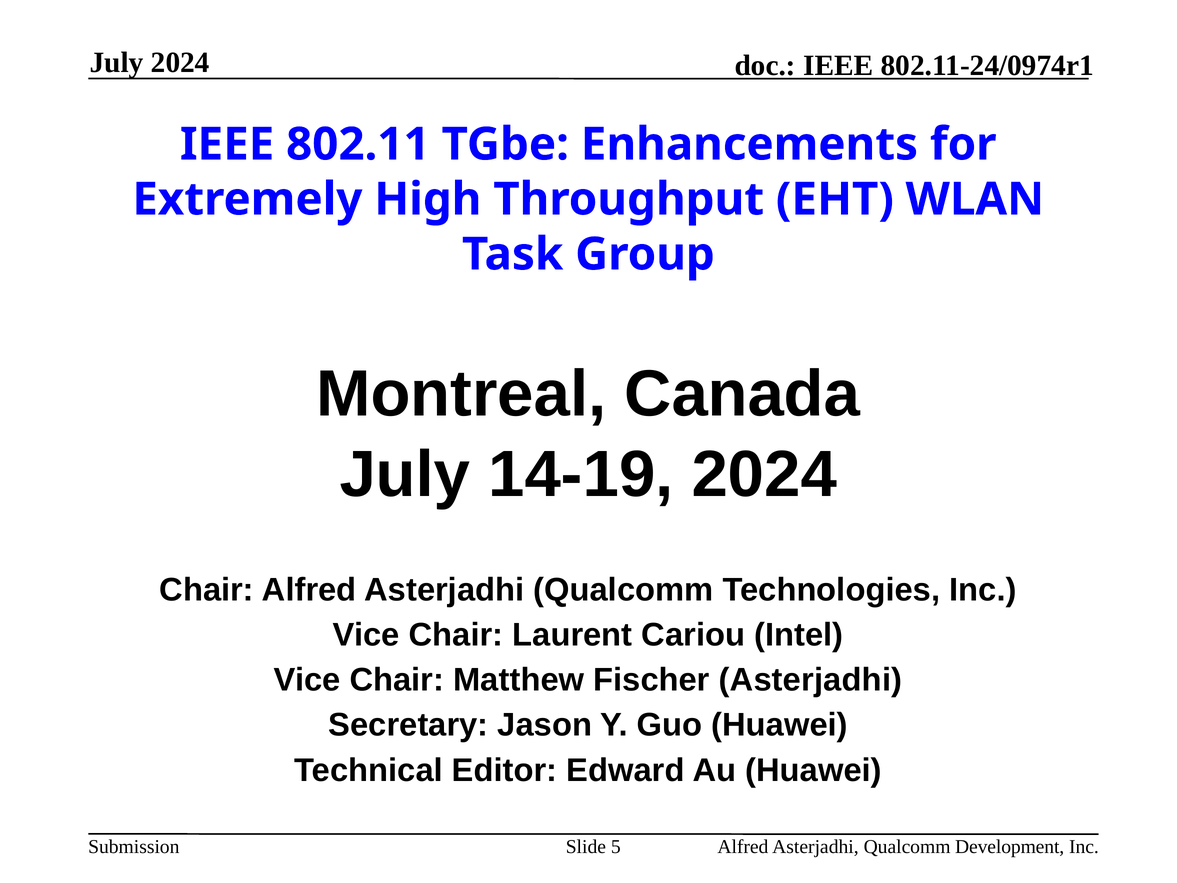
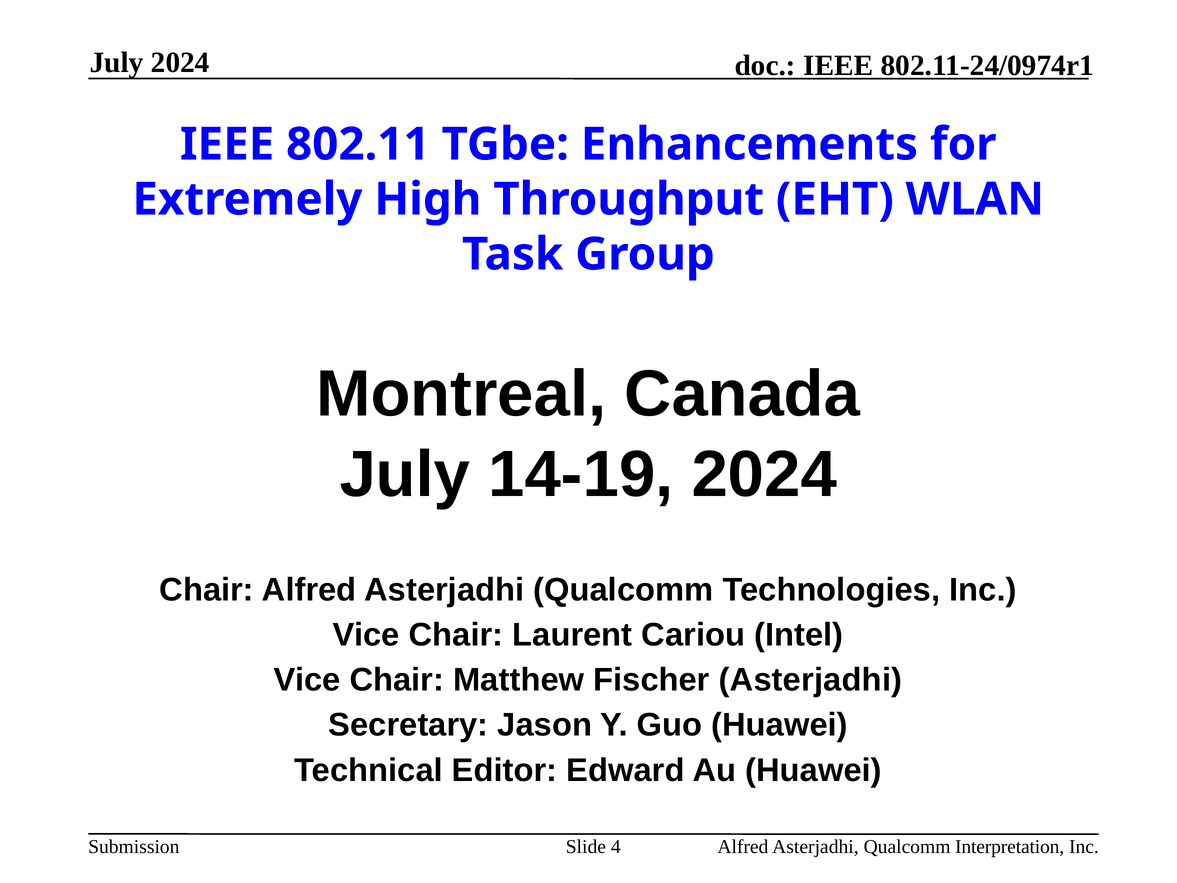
5: 5 -> 4 (616, 847)
Development: Development -> Interpretation (1010, 847)
